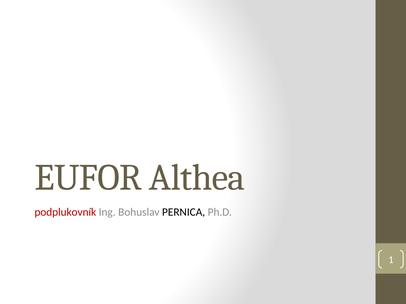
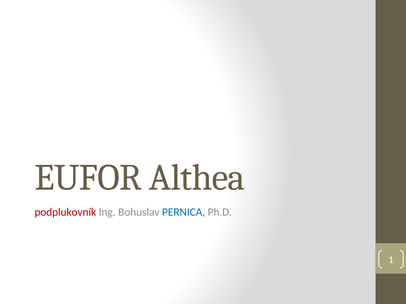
PERNICA colour: black -> blue (184, 213)
